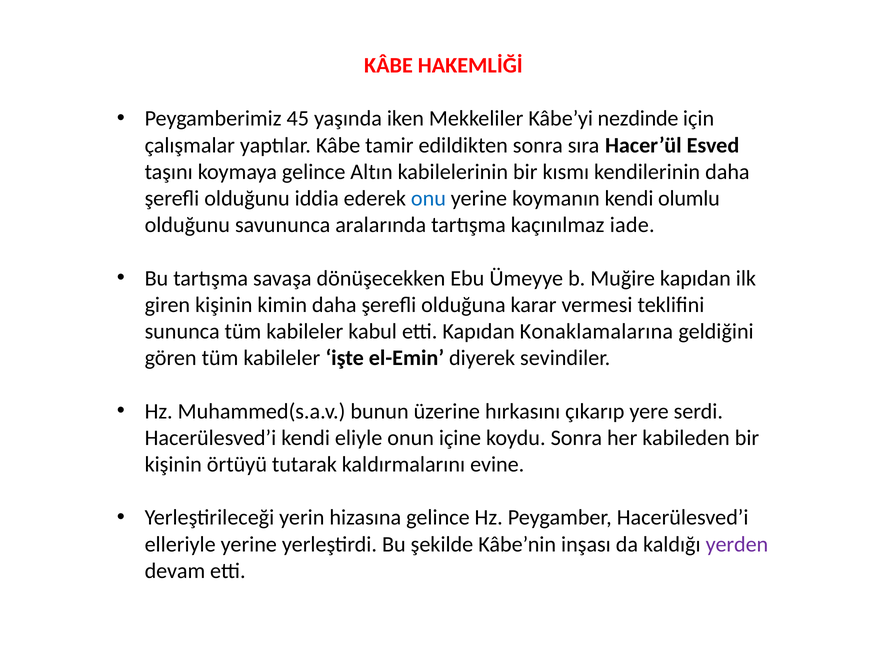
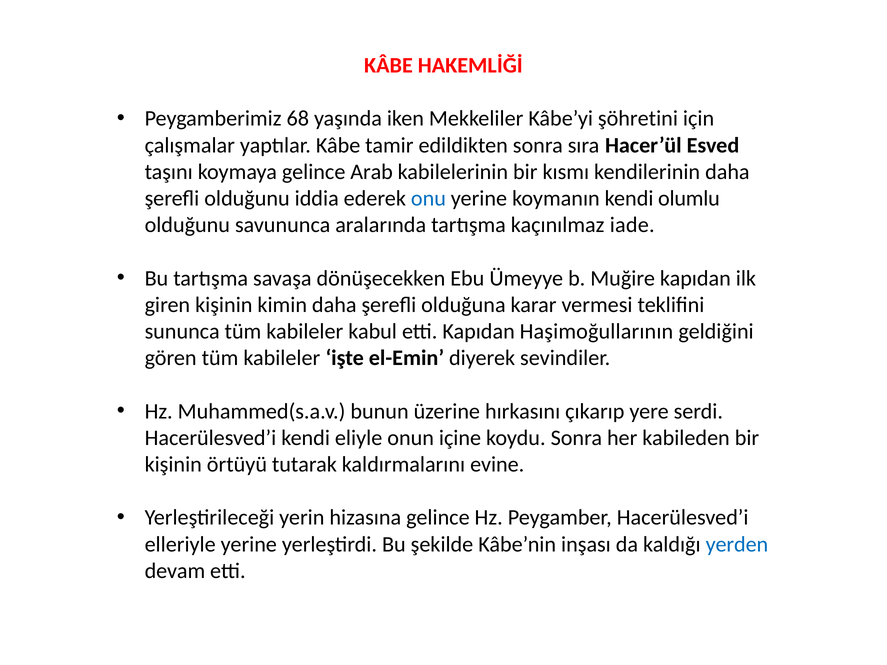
45: 45 -> 68 (298, 119)
nezdinde: nezdinde -> şöhretini (638, 119)
Altın: Altın -> Arab (372, 172)
Konaklamalarına: Konaklamalarına -> Haşimoğullarının (596, 332)
yerden colour: purple -> blue (737, 544)
